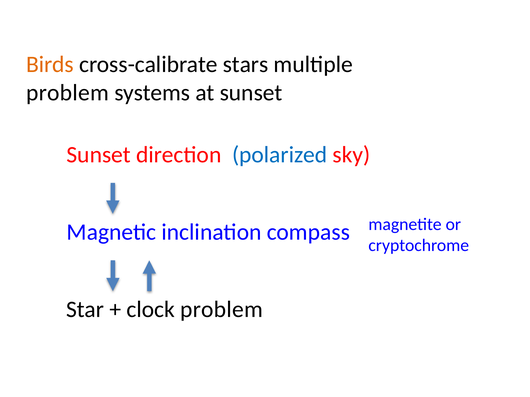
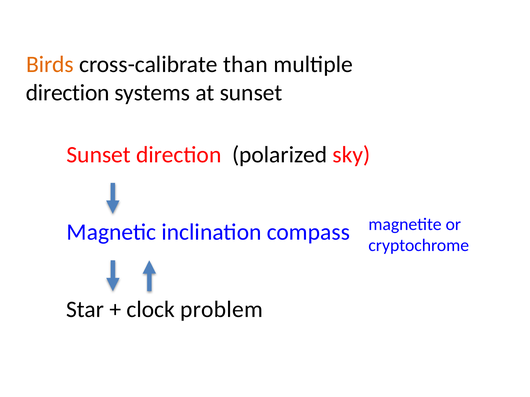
stars: stars -> than (245, 65)
problem: problem -> direction (68, 93)
polarized colour: blue -> black (280, 155)
